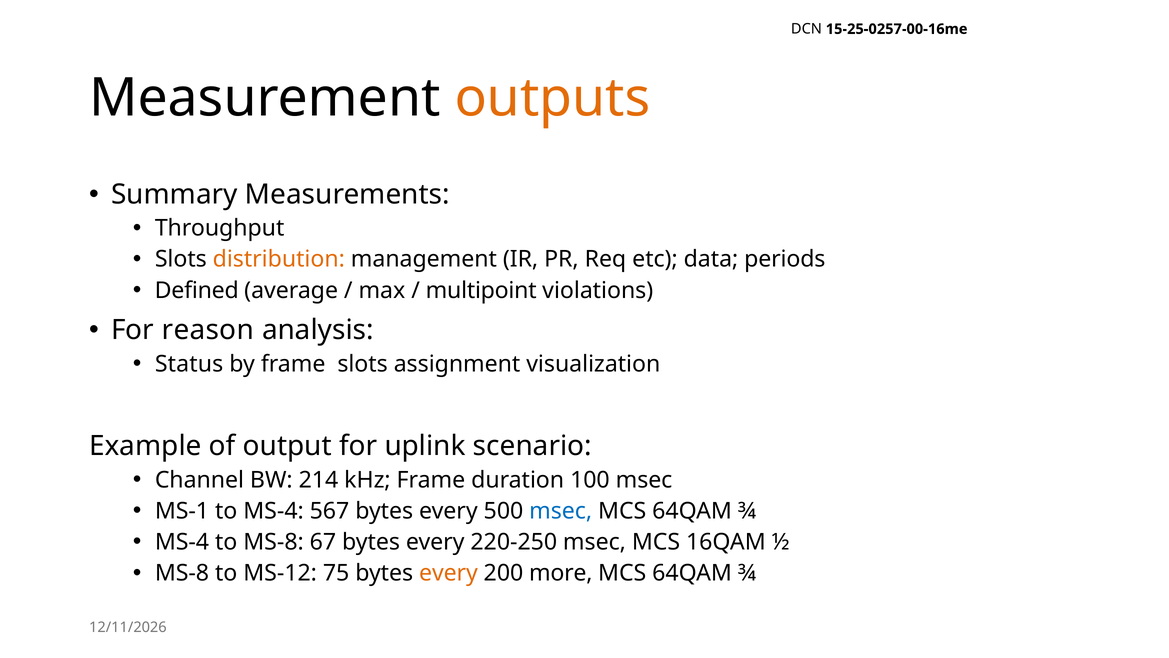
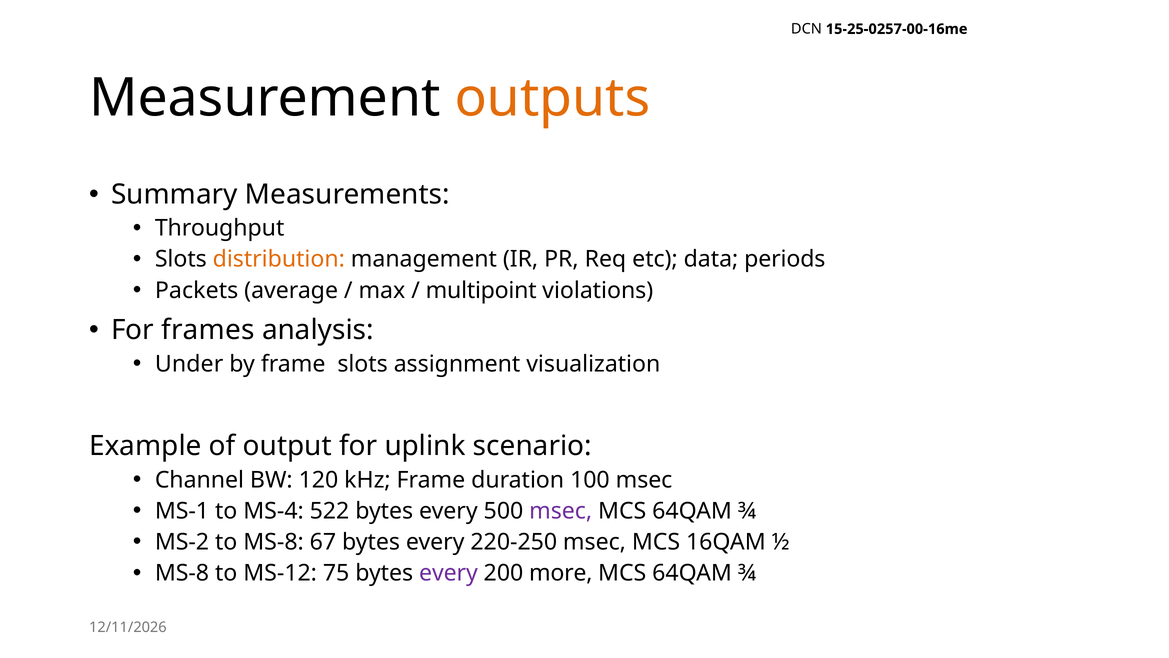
Defined: Defined -> Packets (197, 290)
reason: reason -> frames (208, 330)
Status: Status -> Under (189, 364)
214: 214 -> 120 (318, 480)
567: 567 -> 522 (329, 511)
msec colour: blue -> purple (561, 511)
MS-4: MS-4 -> MS-2 (182, 542)
every colour: orange -> purple (448, 573)
